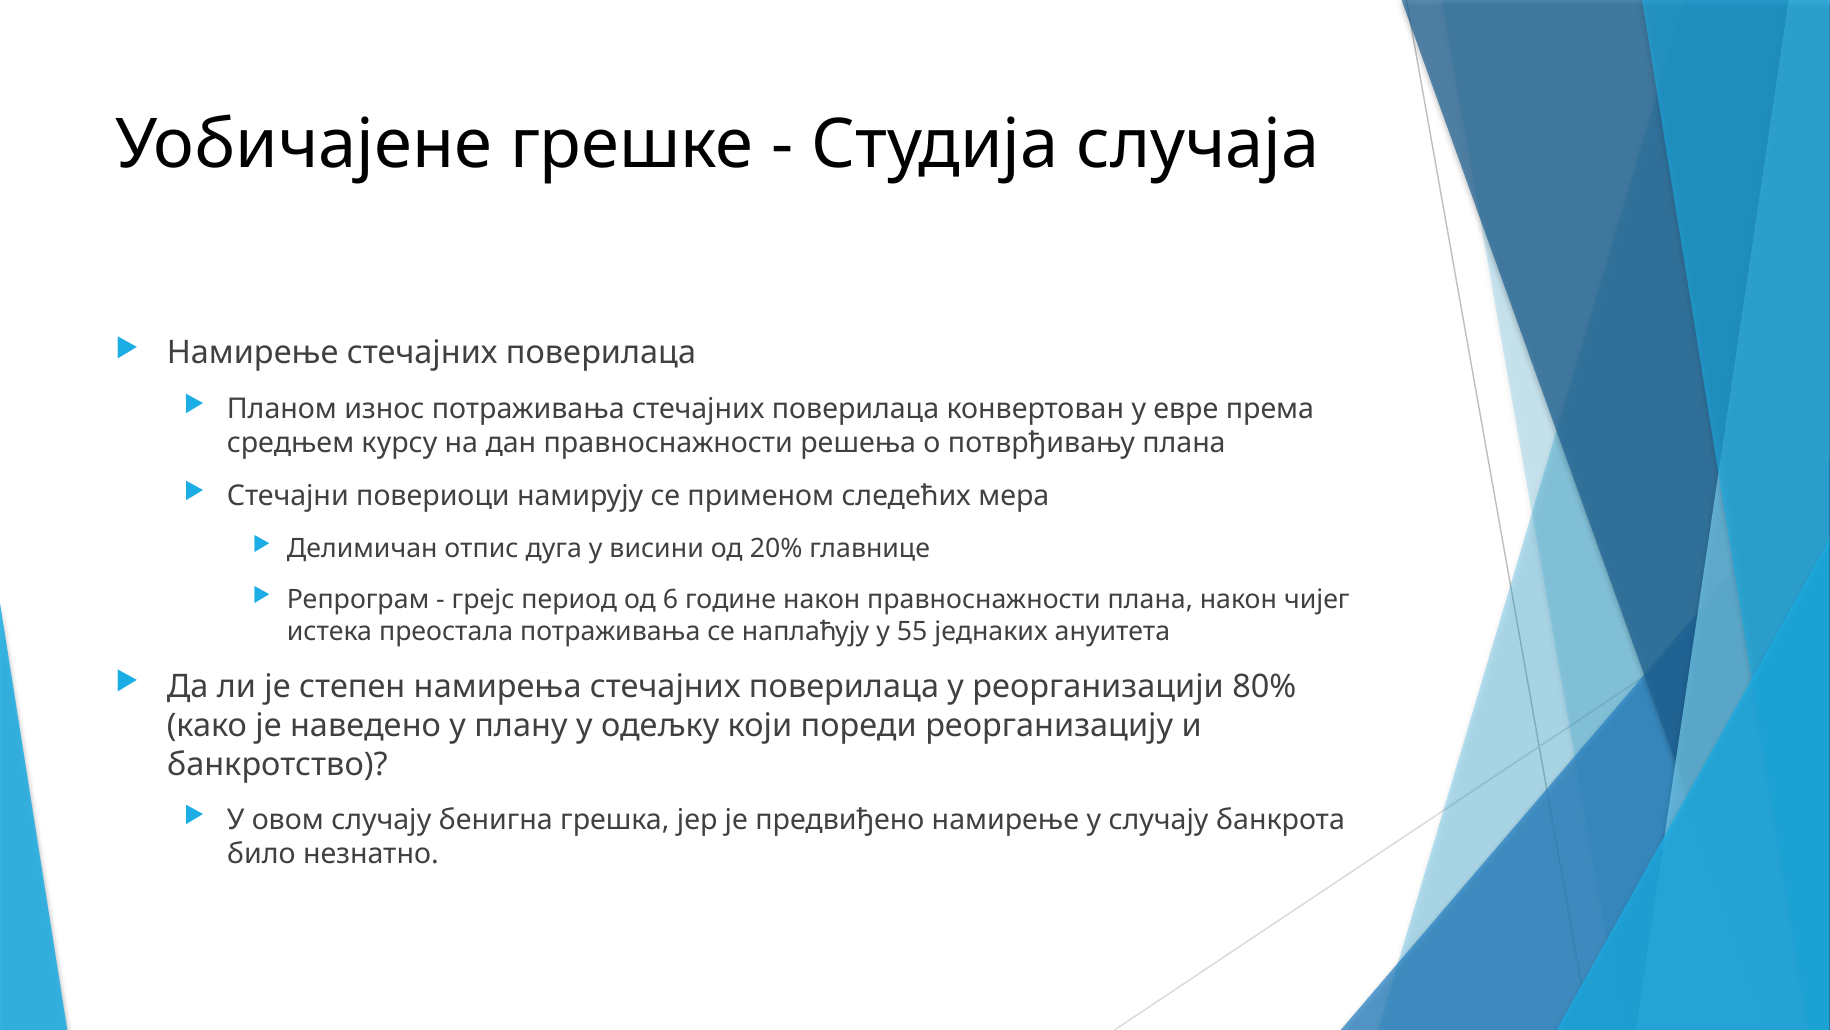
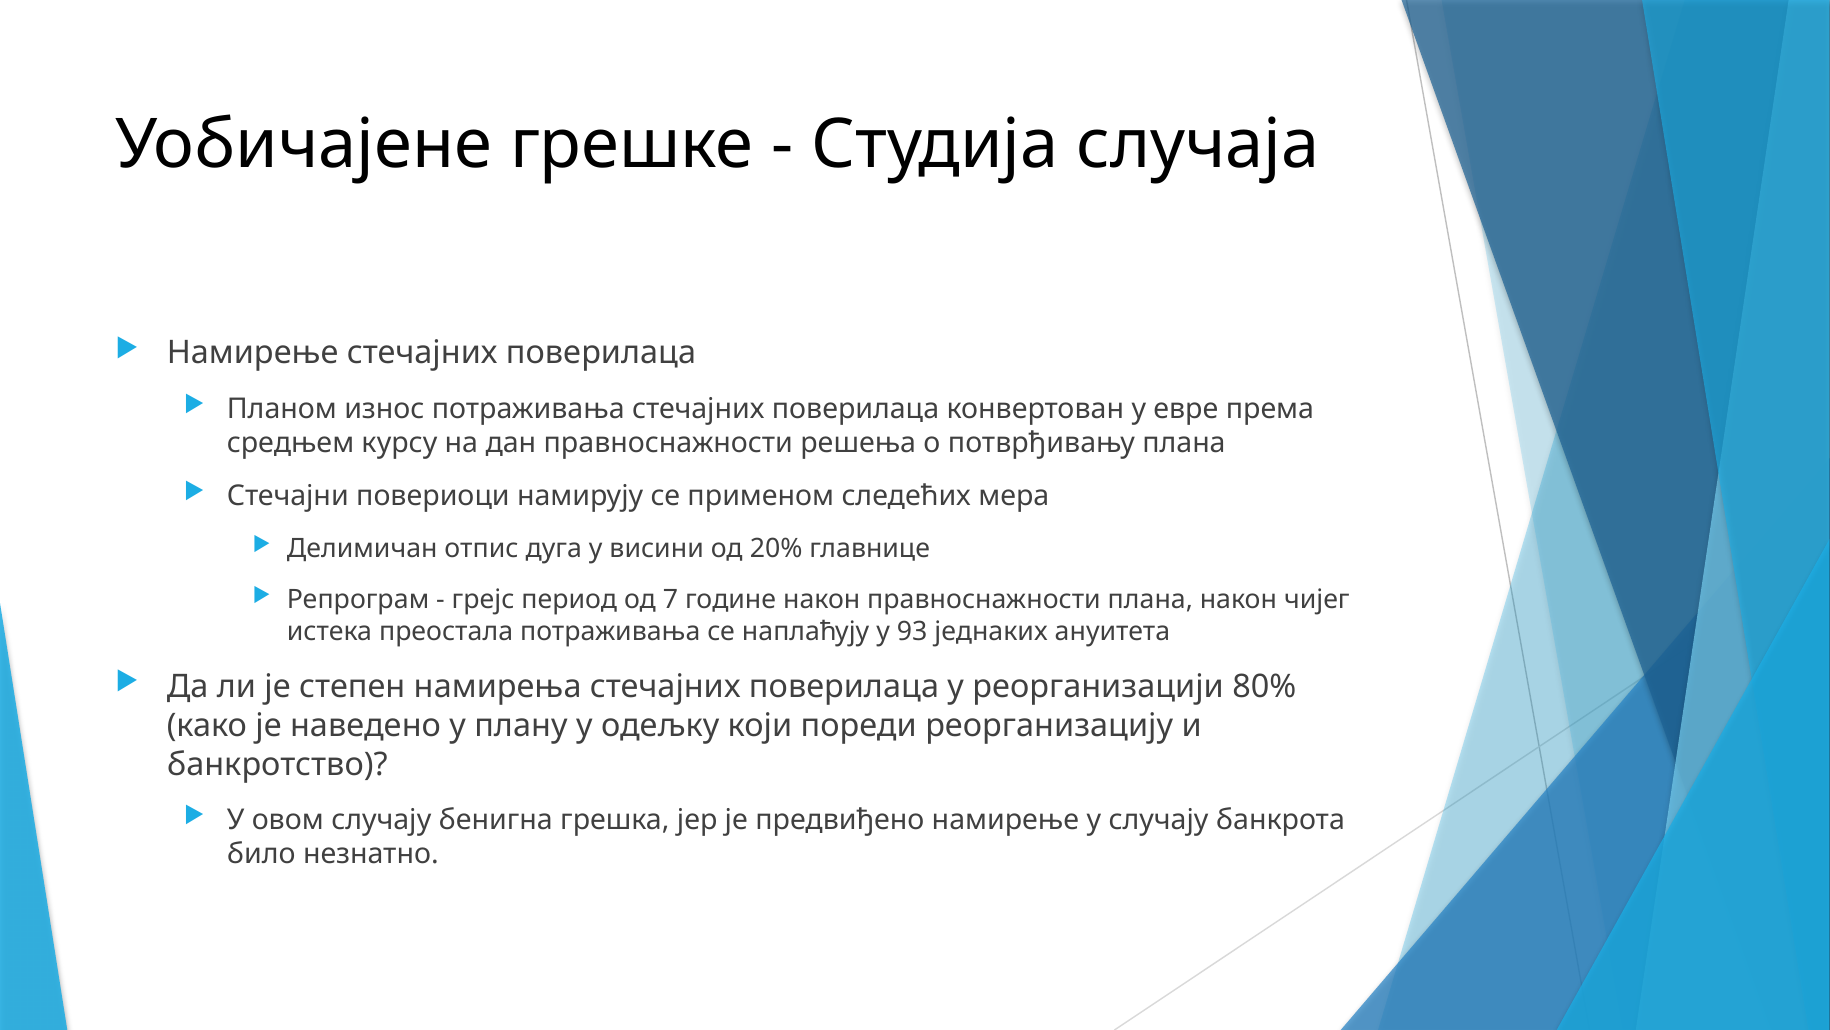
6: 6 -> 7 (671, 599)
55: 55 -> 93 (912, 631)
